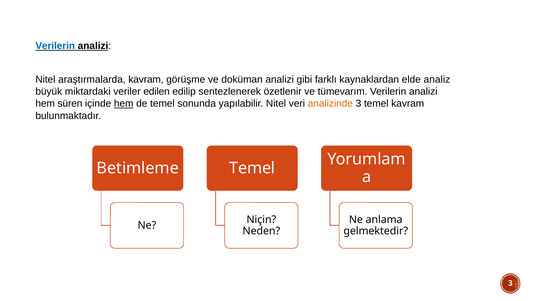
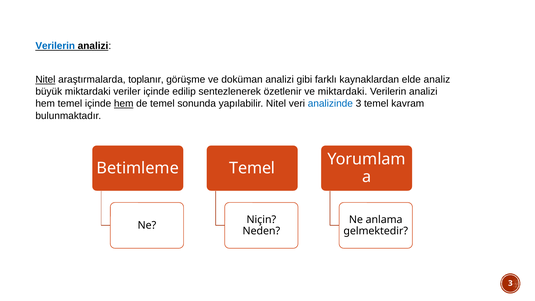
Nitel underline: none -> present (45, 80)
araştırmalarda kavram: kavram -> toplanır (146, 80)
veriler edilen: edilen -> içinde (157, 92)
ve tümevarım: tümevarım -> miktardaki (342, 92)
hem süren: süren -> temel (70, 104)
analizinde colour: orange -> blue (330, 104)
